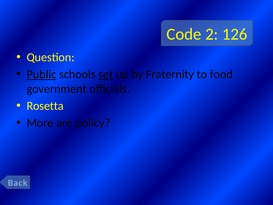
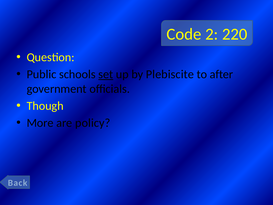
126: 126 -> 220 (235, 34)
Public underline: present -> none (41, 74)
Fraternity: Fraternity -> Plebiscite (170, 74)
food: food -> after (221, 74)
Rosetta: Rosetta -> Though (45, 106)
